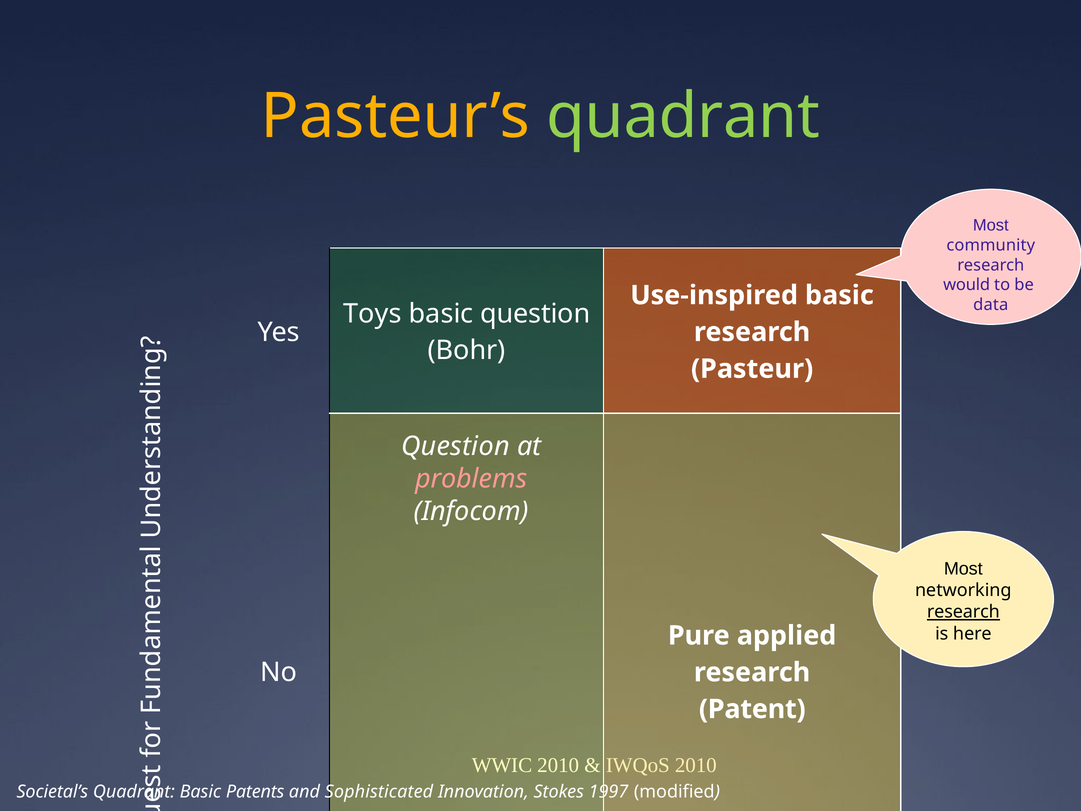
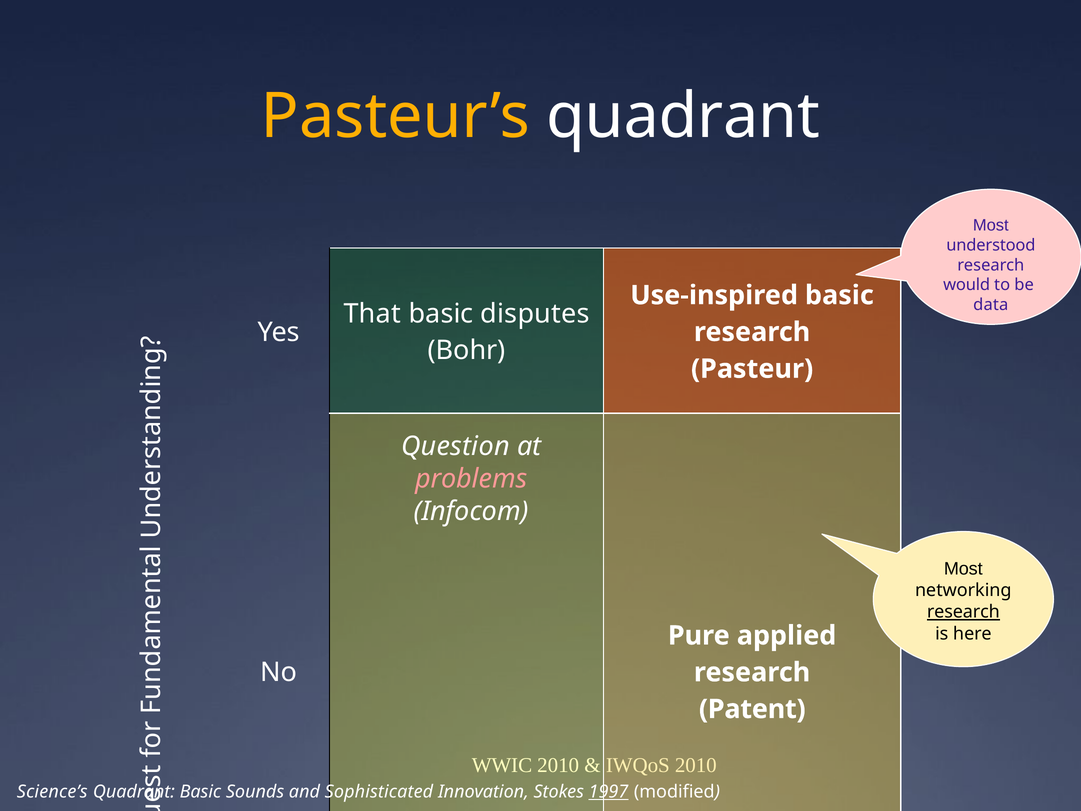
quadrant colour: light green -> white (683, 117)
community: community -> understood (991, 245)
Toys: Toys -> That (372, 314)
basic question: question -> disputes (535, 314)
Societal’s: Societal’s -> Science’s (52, 792)
Patents: Patents -> Sounds (255, 792)
1997 underline: none -> present (608, 792)
